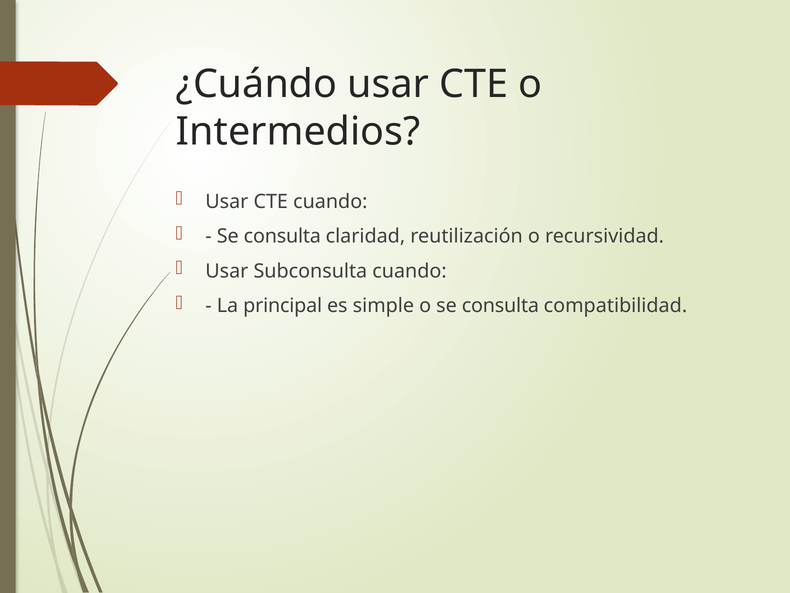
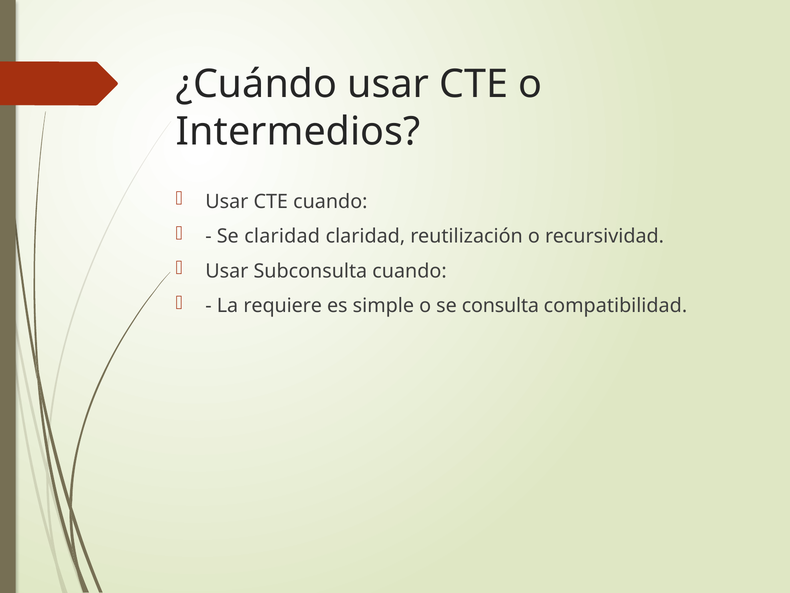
consulta: consulta -> claridad (282, 236)
principal: principal -> requiere (283, 306)
